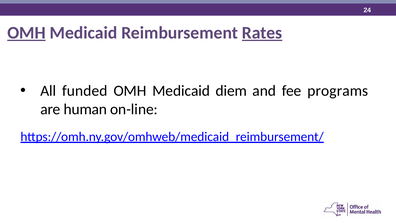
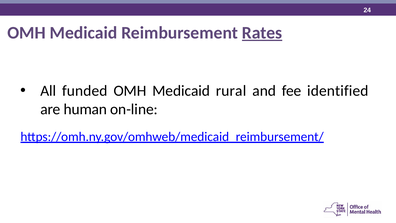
OMH underline: present -> none (26, 33)
diem: diem -> rural (231, 91)
programs: programs -> identified (338, 91)
